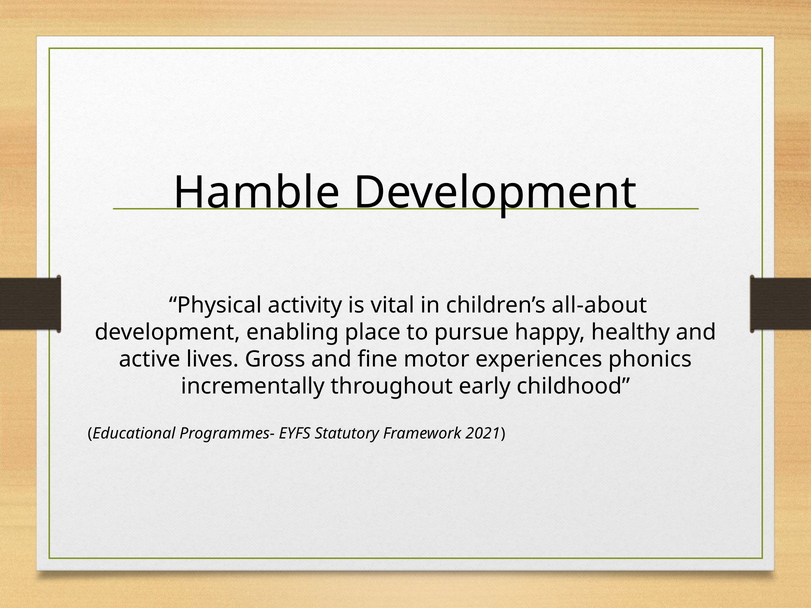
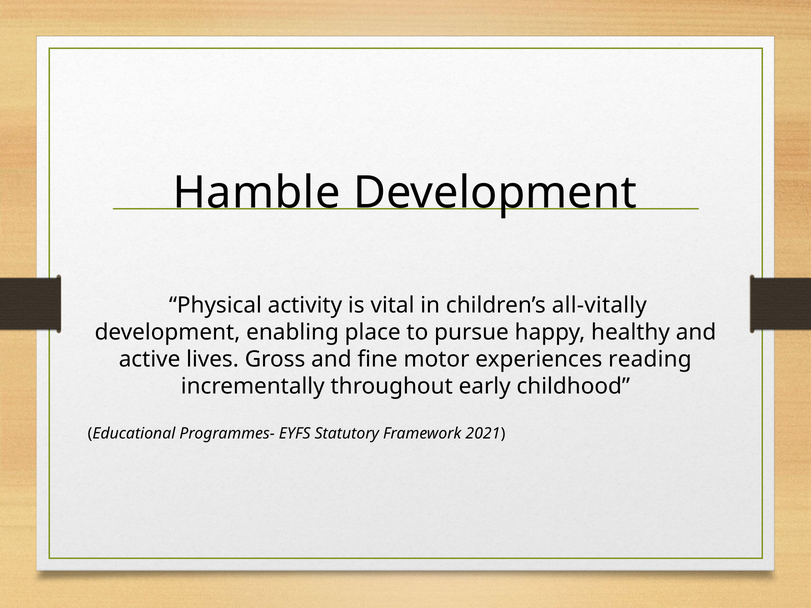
all-about: all-about -> all-vitally (599, 306)
phonics: phonics -> reading (650, 360)
